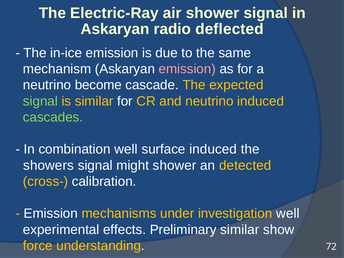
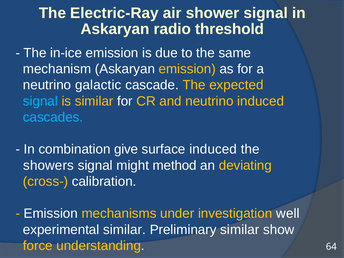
deflected: deflected -> threshold (230, 29)
emission colour: pink -> yellow (187, 69)
become: become -> galactic (98, 85)
signal colour: light green -> light blue (40, 101)
cascades colour: light green -> light blue (53, 117)
combination well: well -> give (126, 149)
might shower: shower -> method (175, 165)
detected: detected -> deviating (245, 165)
experimental effects: effects -> similar (124, 230)
72: 72 -> 64 (331, 247)
